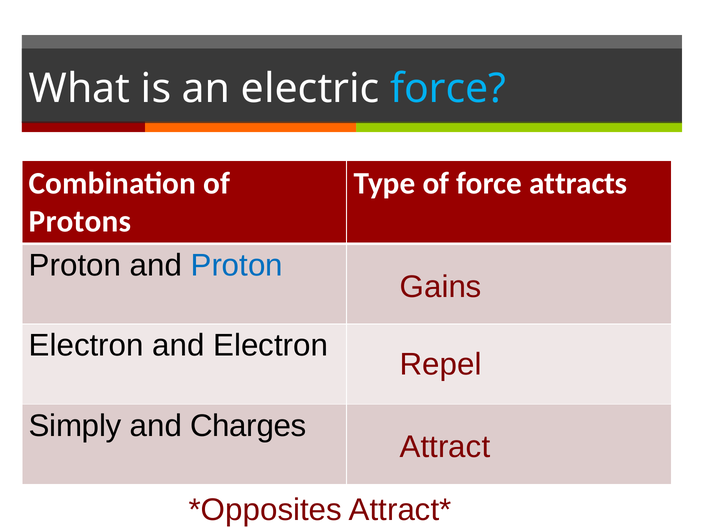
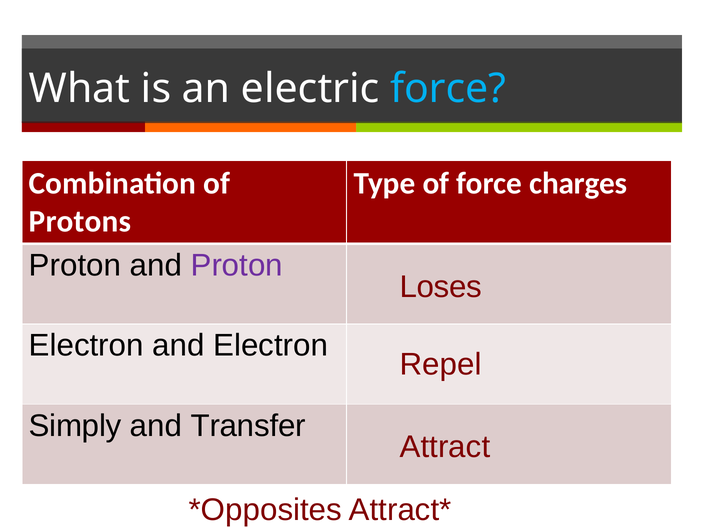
attracts: attracts -> charges (578, 183)
Proton colour: blue -> purple (237, 266)
Gains: Gains -> Loses (441, 287)
Charges: Charges -> Transfer (248, 426)
